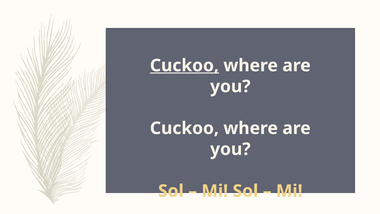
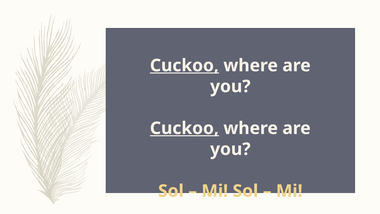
Cuckoo underline: none -> present (184, 128)
